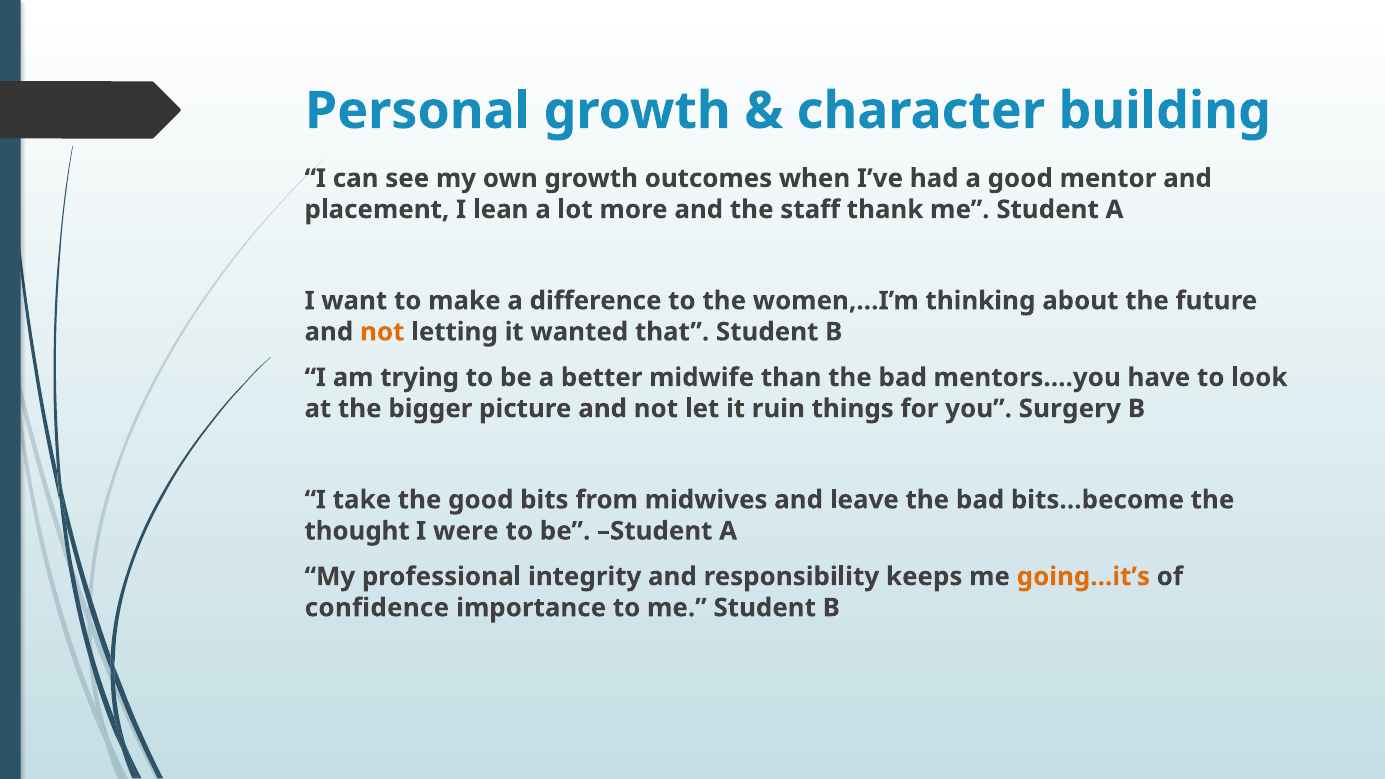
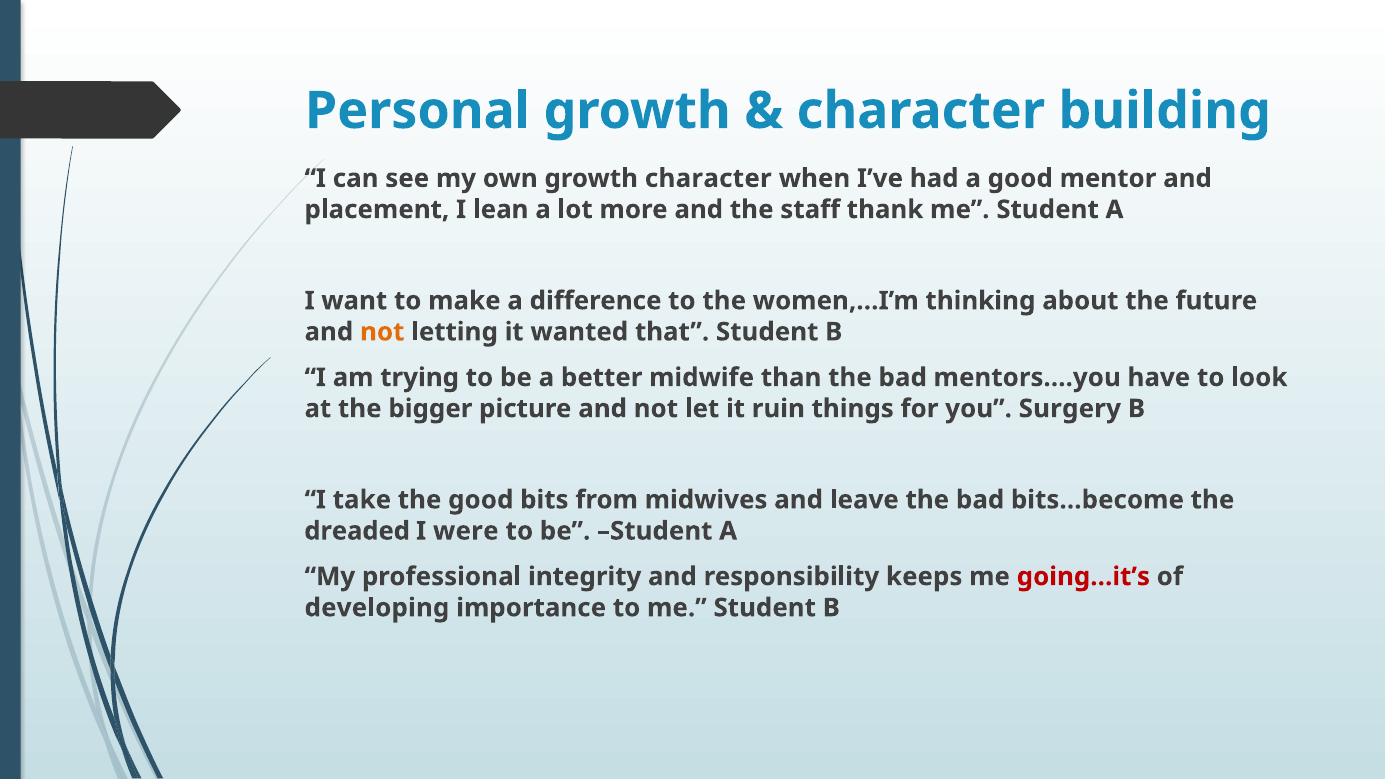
growth outcomes: outcomes -> character (708, 178)
thought: thought -> dreaded (357, 531)
going…it’s colour: orange -> red (1083, 577)
confidence: confidence -> developing (377, 608)
